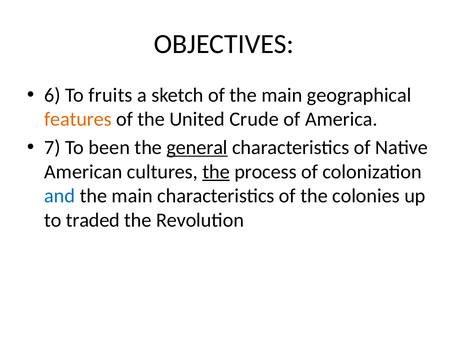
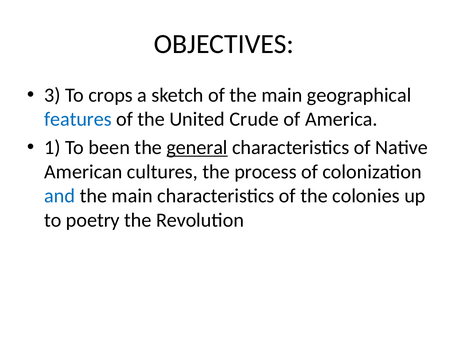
6: 6 -> 3 (52, 95)
fruits: fruits -> crops (111, 95)
features colour: orange -> blue (78, 119)
7: 7 -> 1 (52, 148)
the underline: present -> none (216, 172)
traded: traded -> poetry (93, 220)
